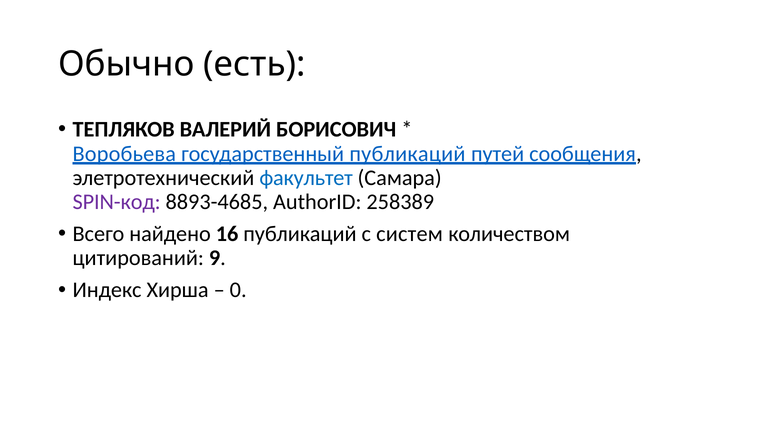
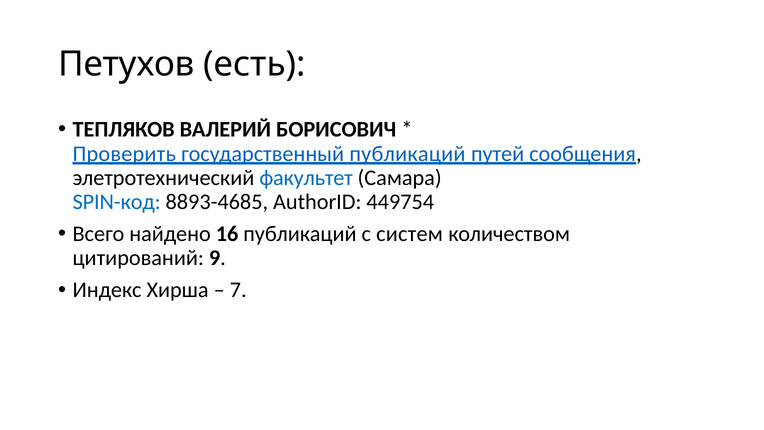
Обычно: Обычно -> Петухов (126, 64)
Воробьева: Воробьева -> Проверить (124, 154)
SPIN-код colour: purple -> blue (117, 202)
258389: 258389 -> 449754 (400, 202)
0: 0 -> 7 (238, 290)
